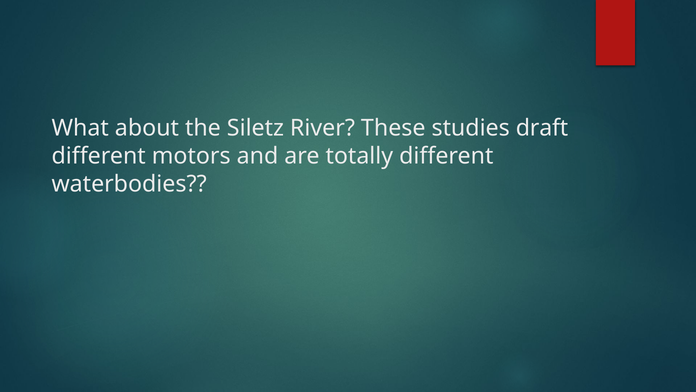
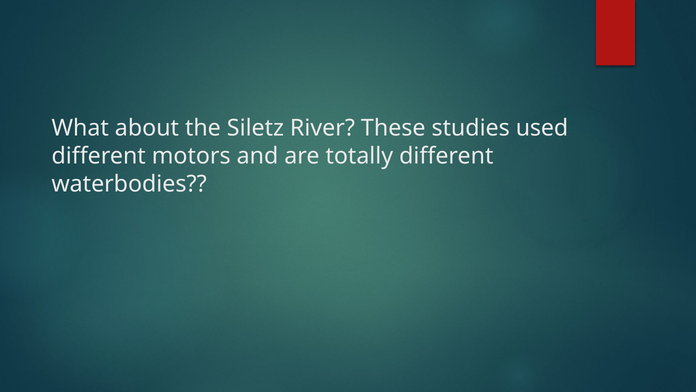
draft: draft -> used (542, 128)
